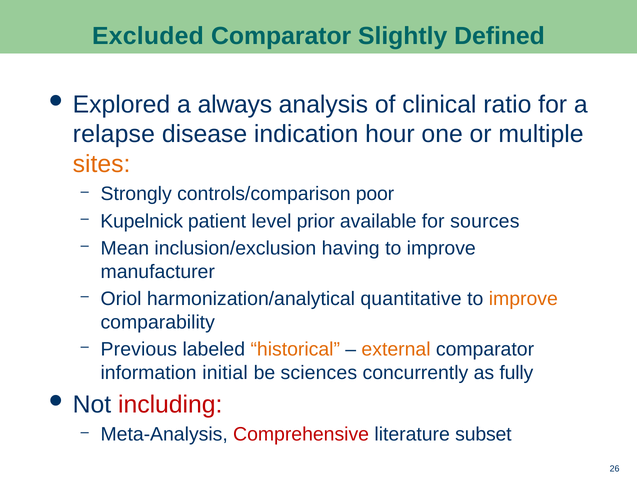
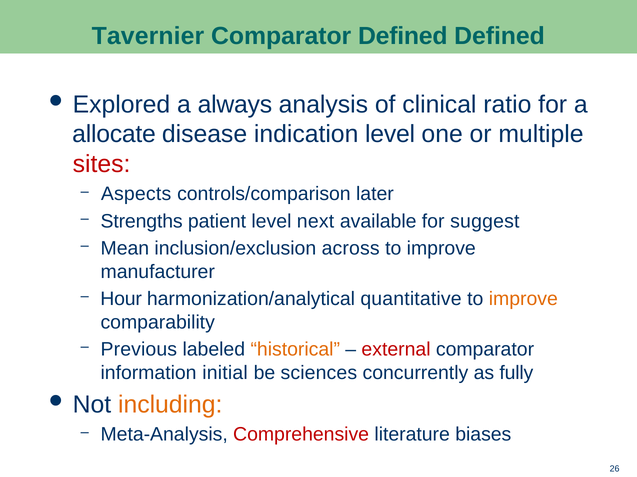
Excluded: Excluded -> Tavernier (148, 36)
Comparator Slightly: Slightly -> Defined (403, 36)
relapse: relapse -> allocate (114, 134)
indication hour: hour -> level (390, 134)
sites colour: orange -> red (102, 164)
Strongly: Strongly -> Aspects (136, 194)
poor: poor -> later (375, 194)
Kupelnick: Kupelnick -> Strengths (142, 222)
prior: prior -> next (316, 222)
sources: sources -> suggest (485, 222)
having: having -> across (351, 249)
Oriol: Oriol -> Hour (121, 299)
external colour: orange -> red (396, 350)
including colour: red -> orange (170, 405)
subset: subset -> biases (483, 435)
